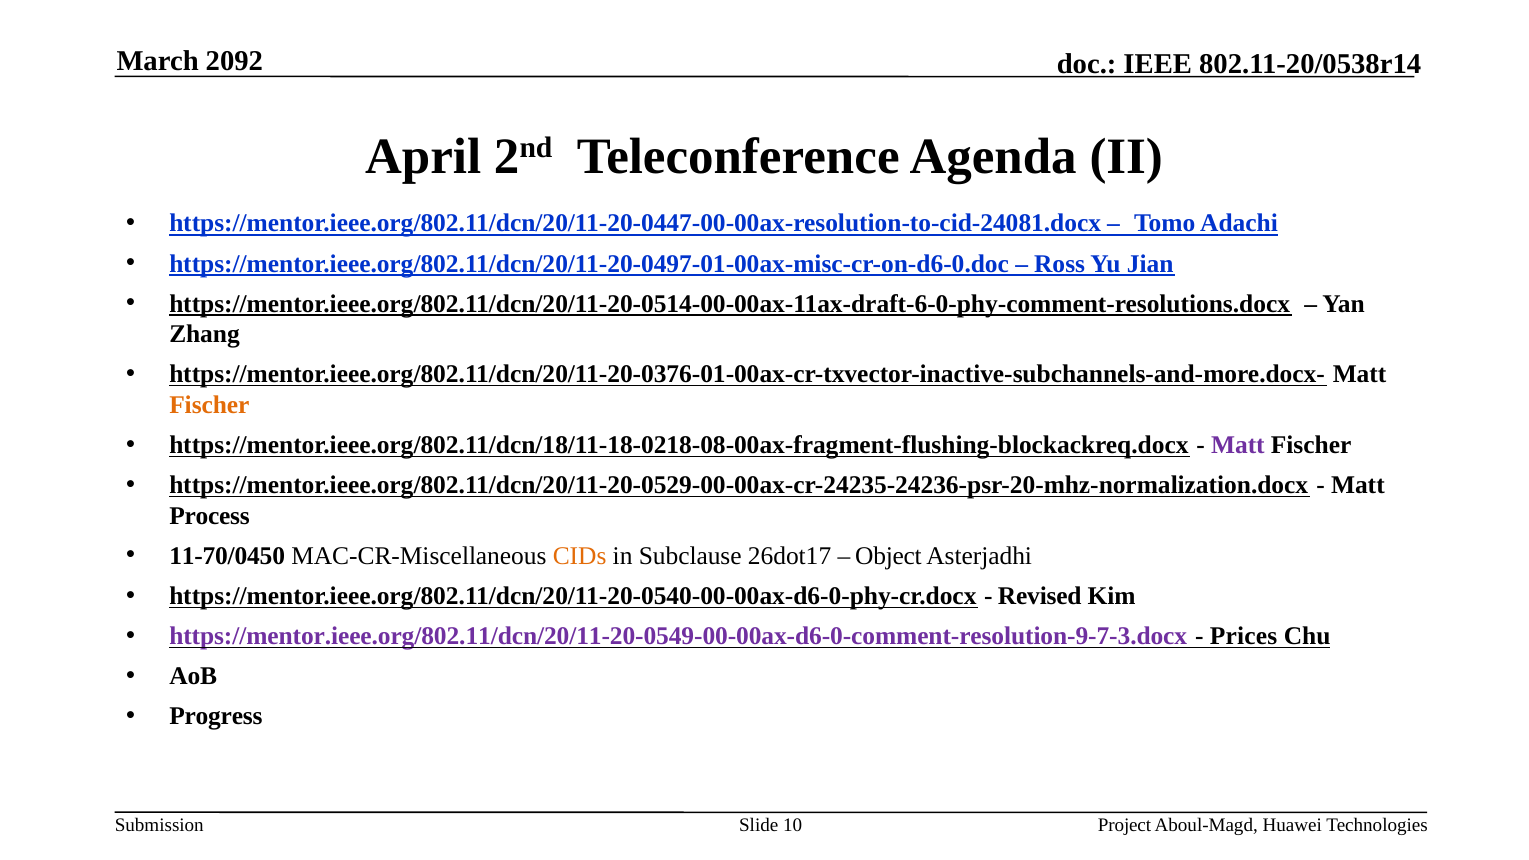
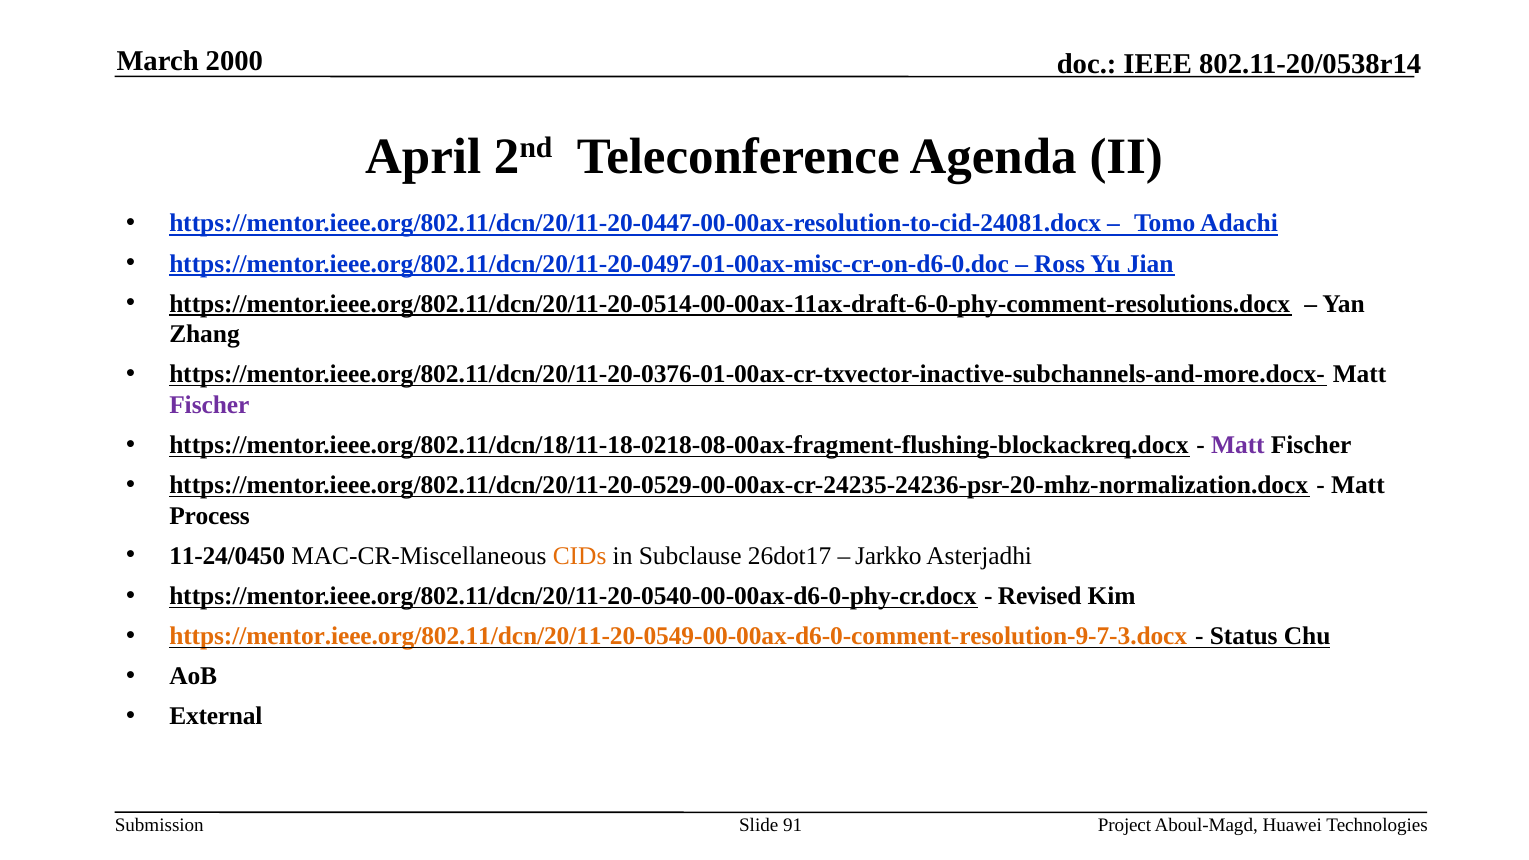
2092: 2092 -> 2000 (234, 61)
Fischer colour: orange -> purple (209, 405)
11-70/0450: 11-70/0450 -> 11-24/0450 (227, 556)
Object: Object -> Jarkko (888, 556)
https://mentor.ieee.org/802.11/dcn/20/11-20-0549-00-00ax-d6-0-comment-resolution-9-7-3.docx colour: purple -> orange (678, 636)
Prices: Prices -> Status (1244, 636)
Progress: Progress -> External (216, 717)
10: 10 -> 91 (793, 825)
